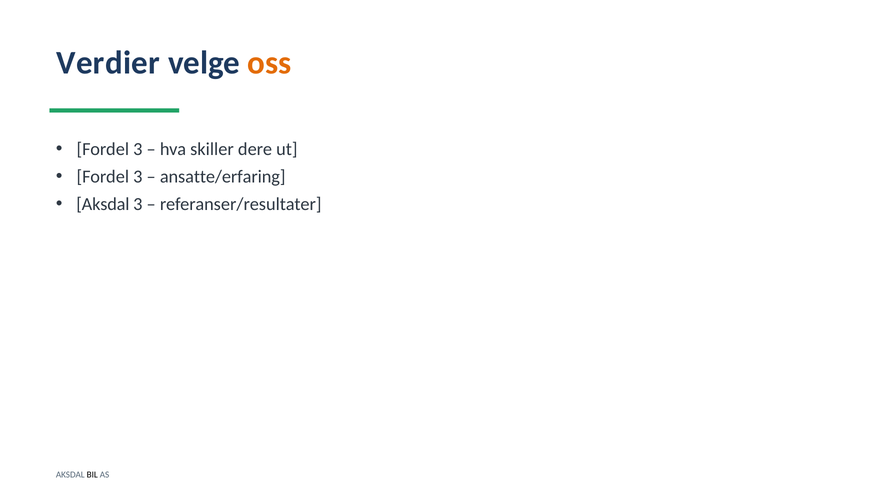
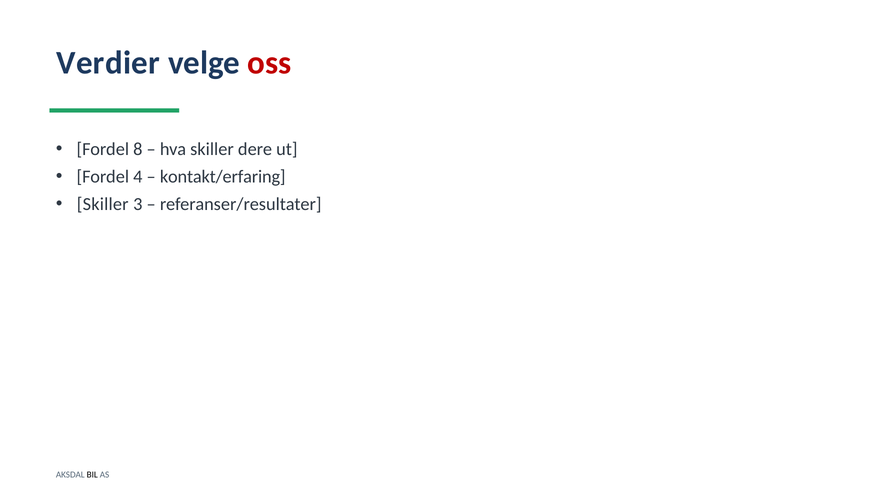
oss colour: orange -> red (269, 63)
3: 3 -> 8 (138, 149)
3: 3 -> 4 (138, 176)
ansatte/erfaring: ansatte/erfaring -> kontakt/erfaring (223, 176)
Aksdal: Aksdal -> Skiller (103, 204)
